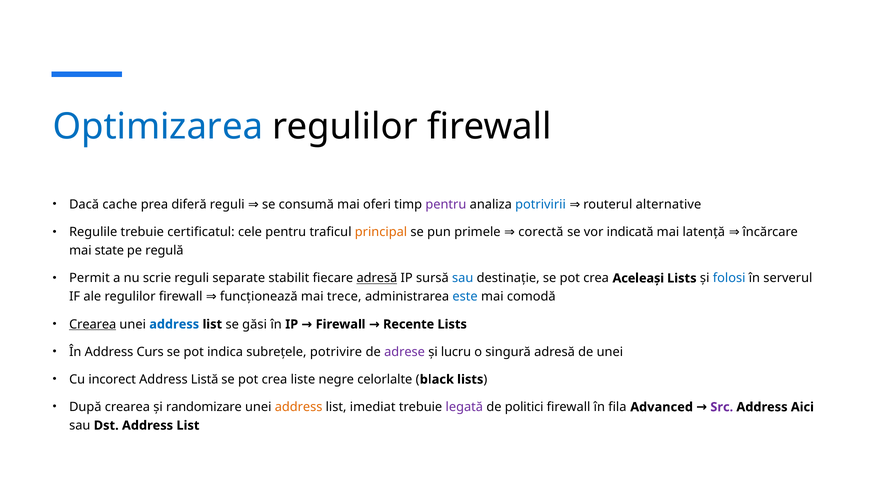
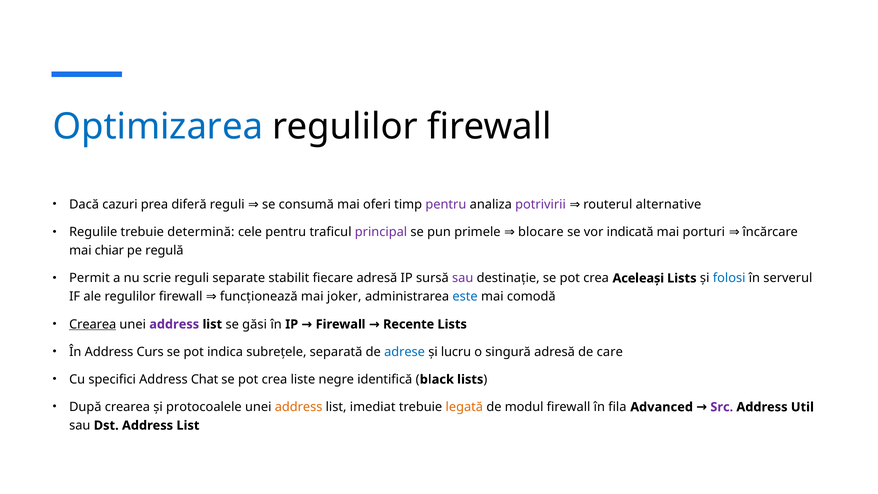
cache: cache -> cazuri (120, 205)
potrivirii colour: blue -> purple (541, 205)
certificatul: certificatul -> determină (201, 232)
principal colour: orange -> purple (381, 232)
corectă: corectă -> blocare (541, 232)
latență: latență -> porturi (704, 232)
state: state -> chiar (109, 251)
adresă underline: present -> none (377, 278)
sau colour: blue -> purple (463, 278)
trece: trece -> joker (344, 297)
address colour: blue -> purple (174, 324)
potrivire: potrivire -> separată (336, 352)
adrese colour: purple -> blue (405, 352)
de unei: unei -> care (610, 352)
incorect: incorect -> specifici (112, 379)
Listă: Listă -> Chat (205, 379)
celorlalte: celorlalte -> identifică (385, 379)
randomizare: randomizare -> protocoalele (204, 407)
legată colour: purple -> orange (464, 407)
politici: politici -> modul (524, 407)
Aici: Aici -> Util (802, 407)
